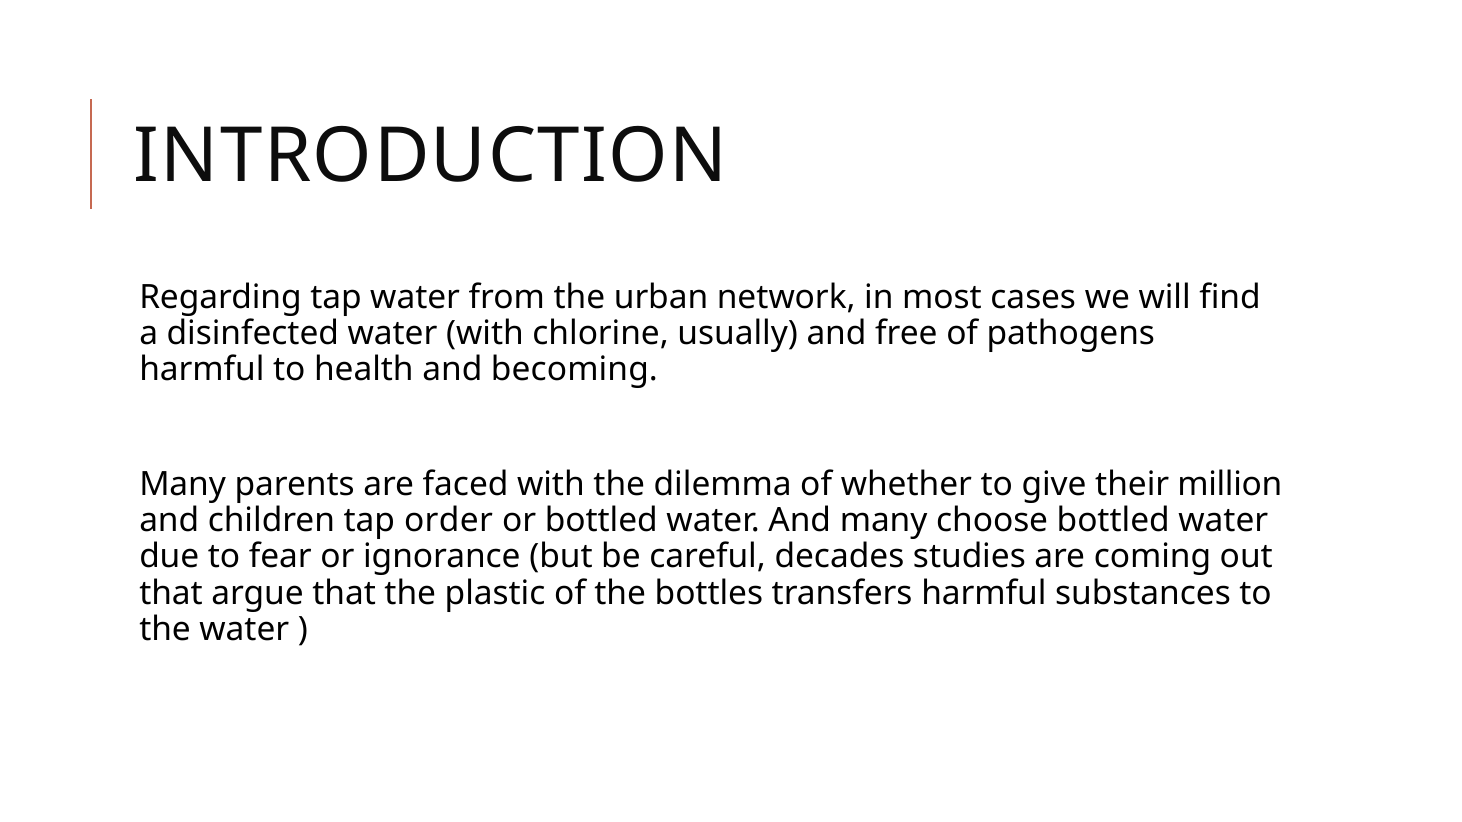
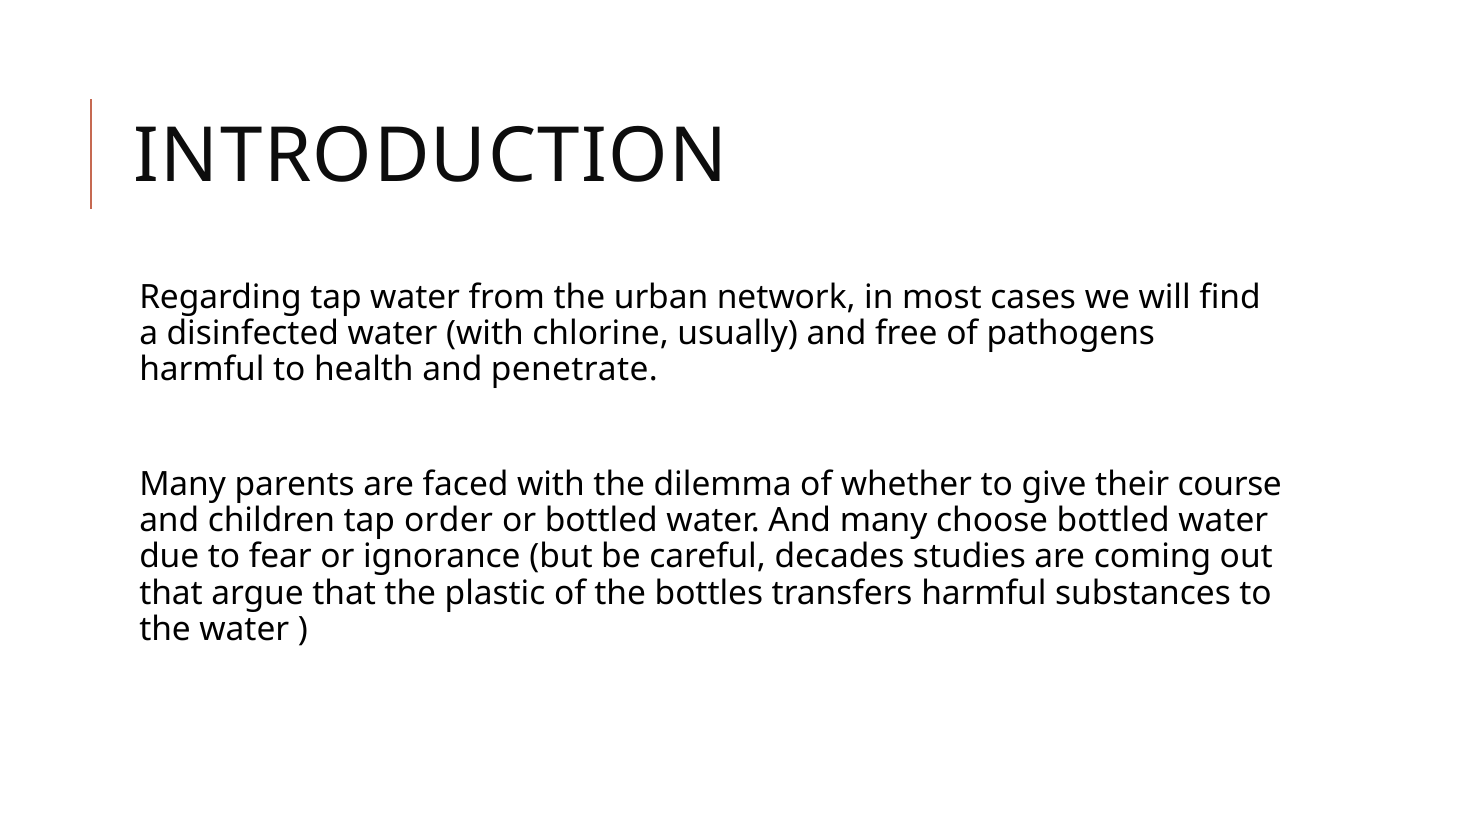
becoming: becoming -> penetrate (574, 370)
million: million -> course (1230, 485)
